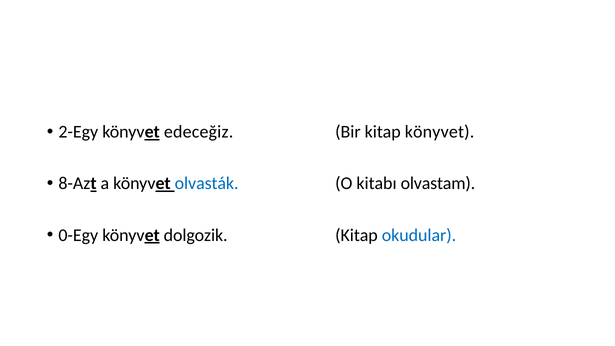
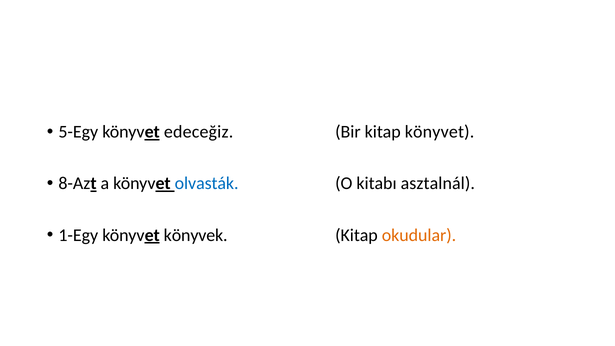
2-Egy: 2-Egy -> 5-Egy (78, 132)
olvastam: olvastam -> asztalnál (438, 183)
0-Egy: 0-Egy -> 1-Egy (78, 235)
dolgozik: dolgozik -> könyvek (196, 235)
okudular colour: blue -> orange (419, 235)
